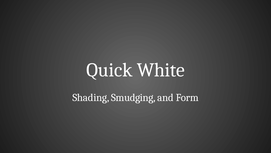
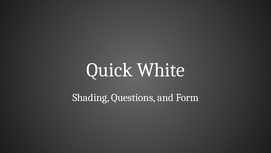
Smudging: Smudging -> Questions (133, 97)
